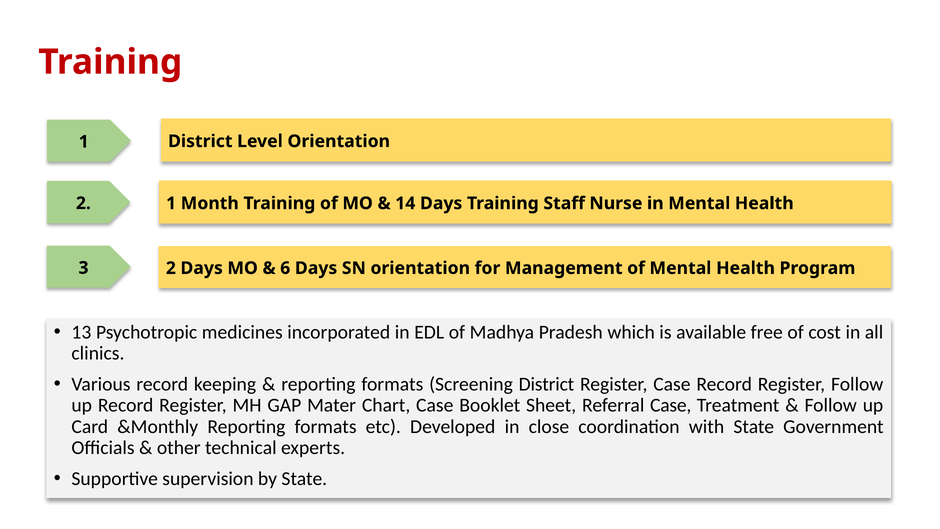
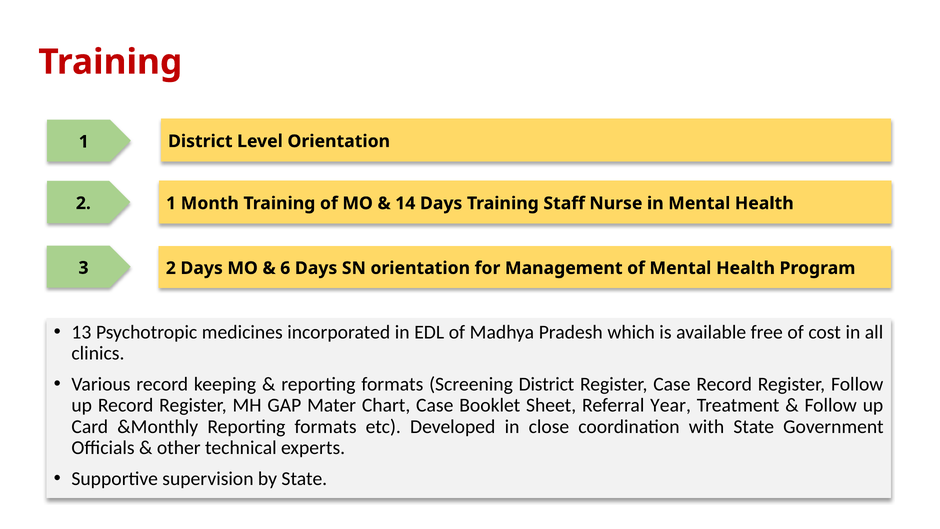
Referral Case: Case -> Year (671, 405)
